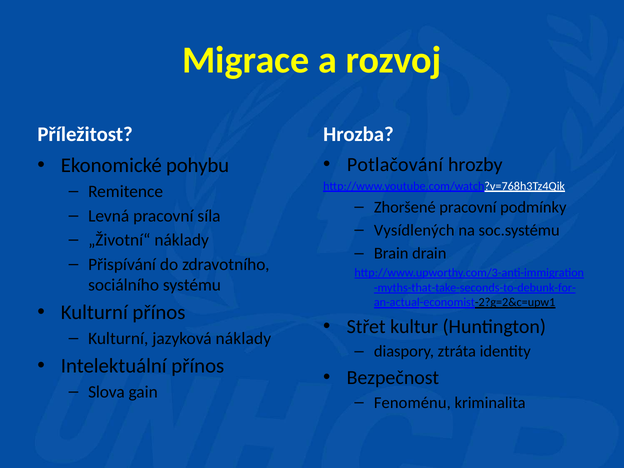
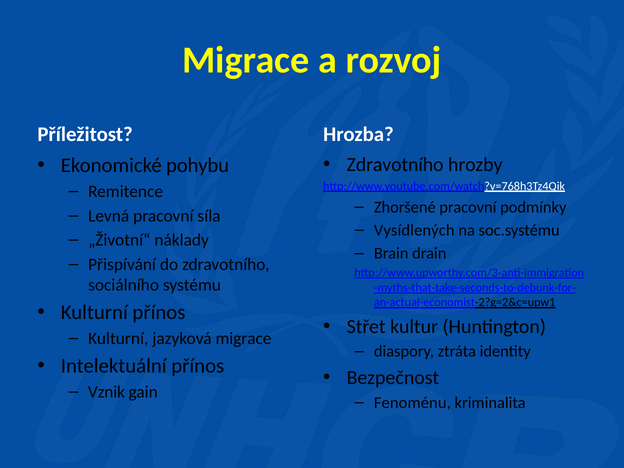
Potlačování: Potlačování -> Zdravotního (395, 165)
jazyková náklady: náklady -> migrace (243, 339)
Slova: Slova -> Vznik (106, 392)
